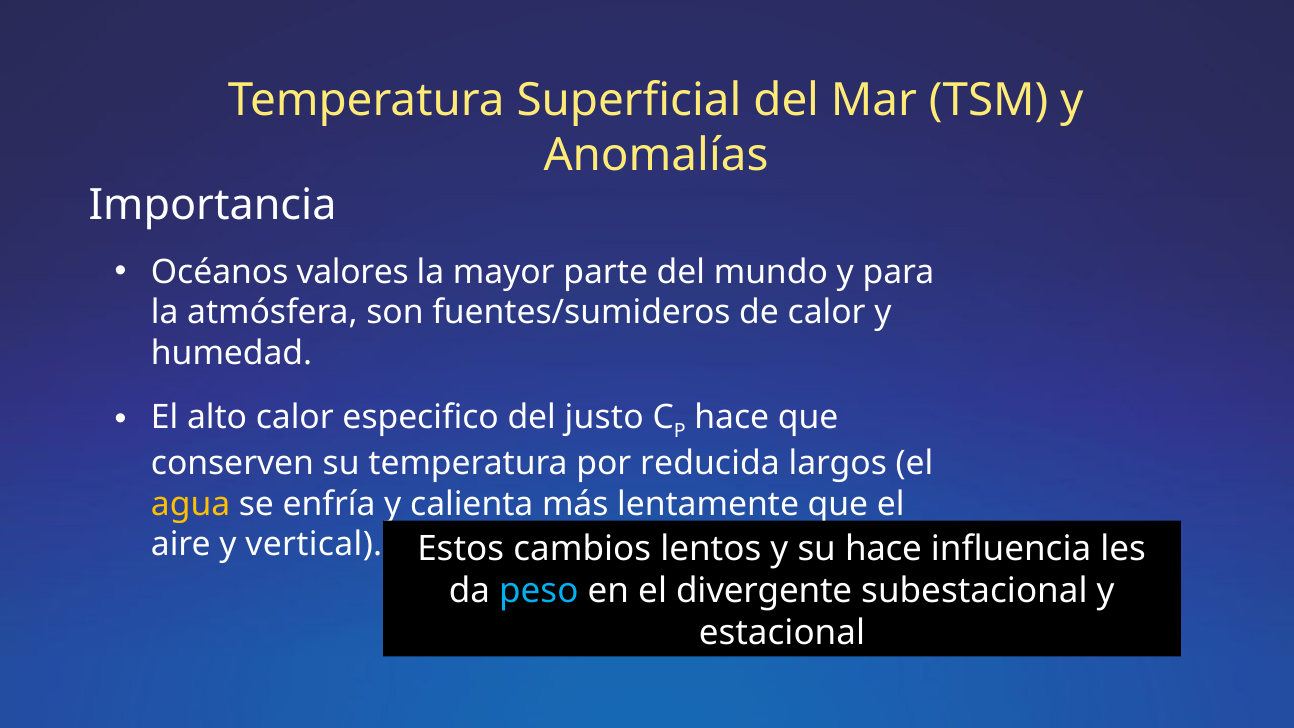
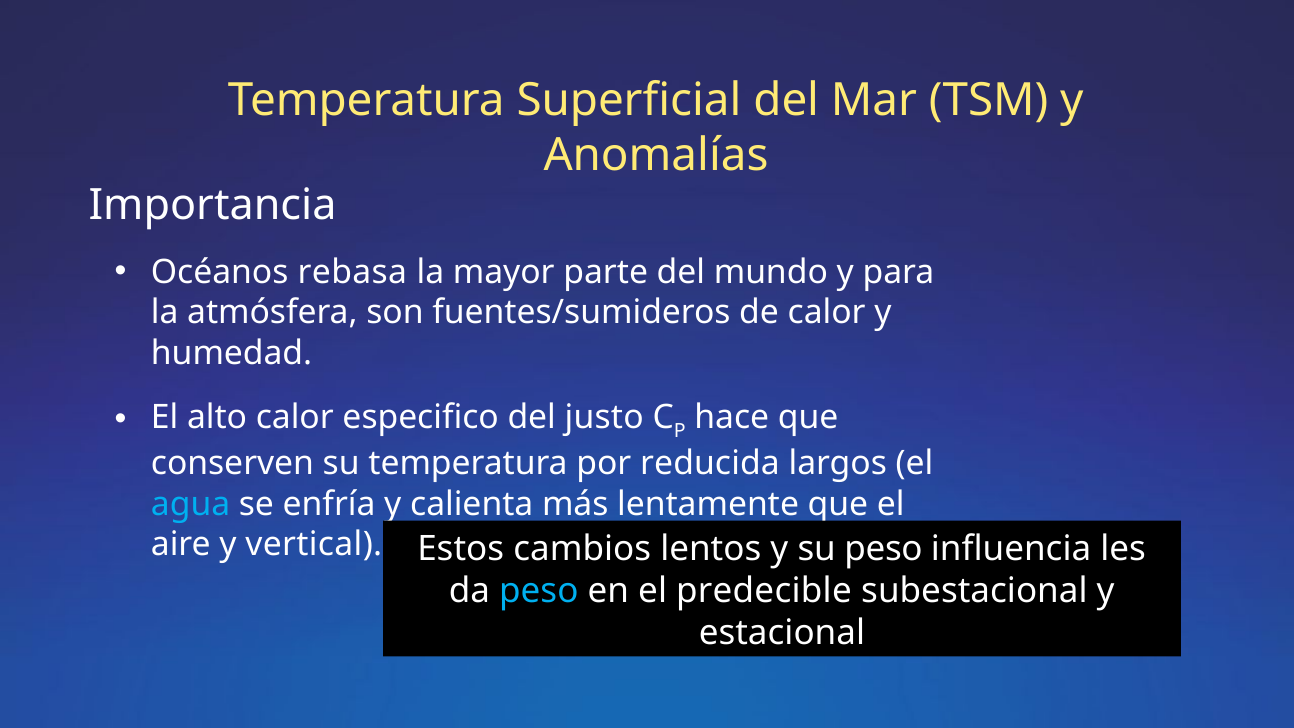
valores: valores -> rebasa (352, 272)
agua colour: yellow -> light blue (191, 504)
su hace: hace -> peso (884, 549)
divergente: divergente -> predecible (764, 591)
